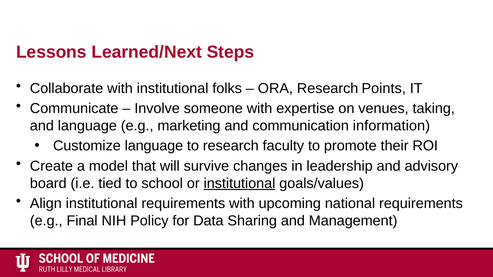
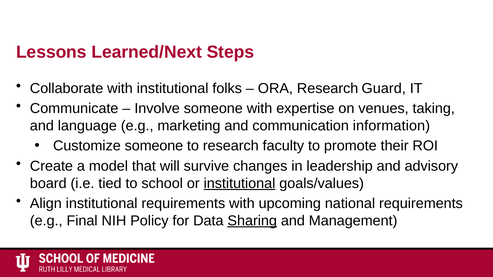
Points: Points -> Guard (384, 89)
Customize language: language -> someone (154, 146)
Sharing underline: none -> present (252, 221)
